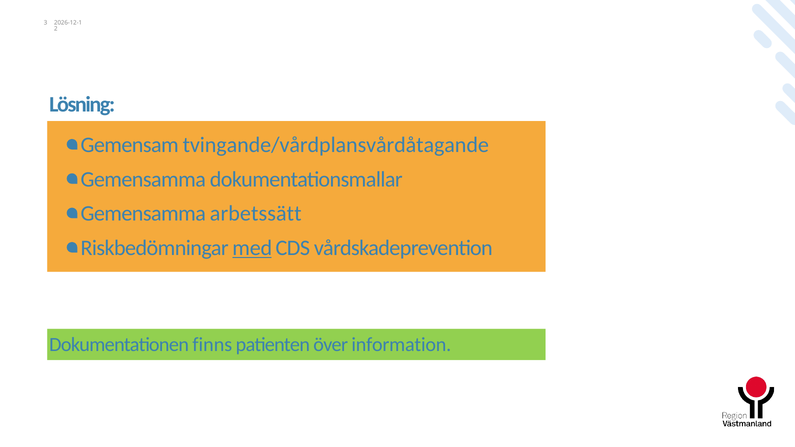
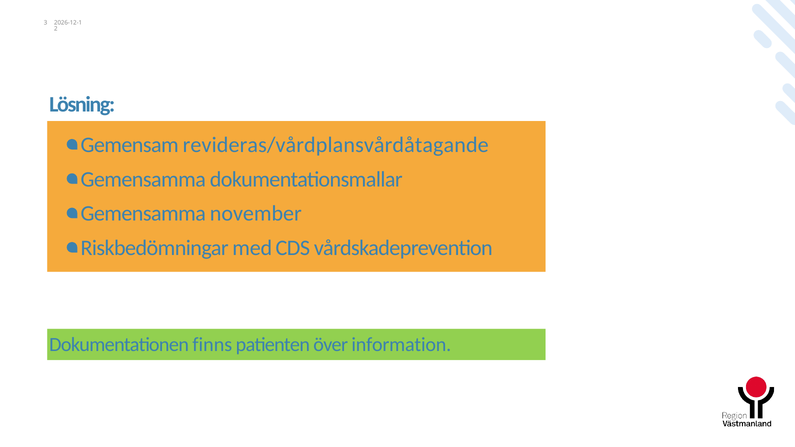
tvingande/vårdplansvårdåtagande: tvingande/vårdplansvårdåtagande -> revideras/vårdplansvårdåtagande (336, 145)
arbetssätt: arbetssätt -> november (256, 214)
med underline: present -> none (252, 248)
